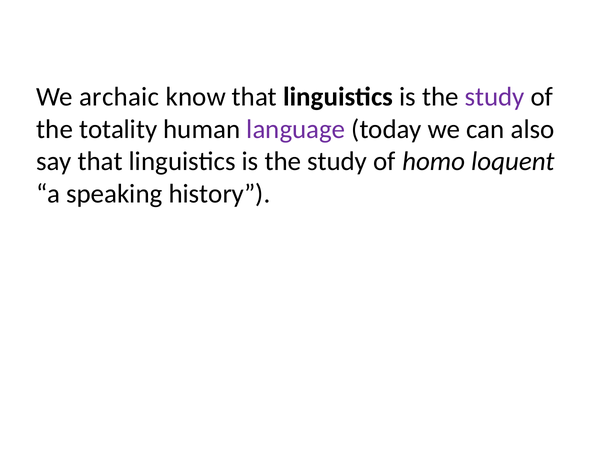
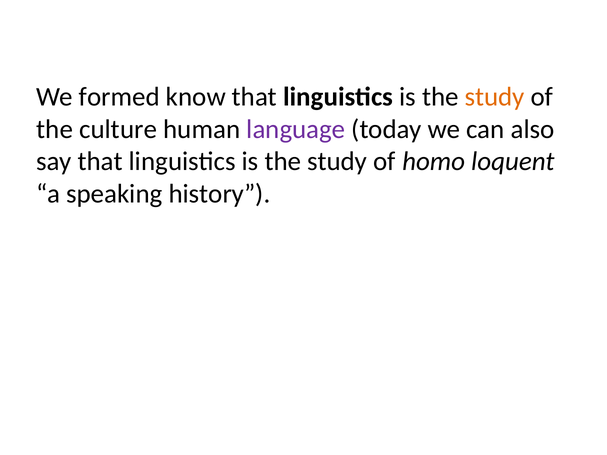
archaic: archaic -> formed (119, 97)
study colour: purple -> orange (495, 97)
totality: totality -> culture (118, 129)
